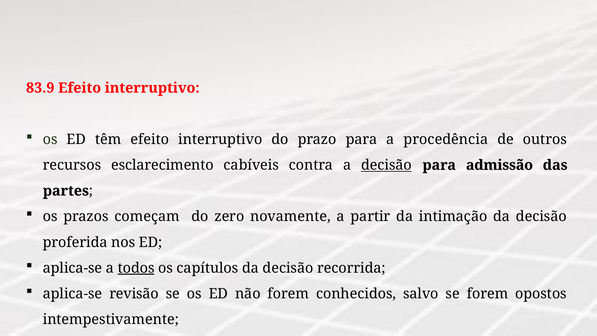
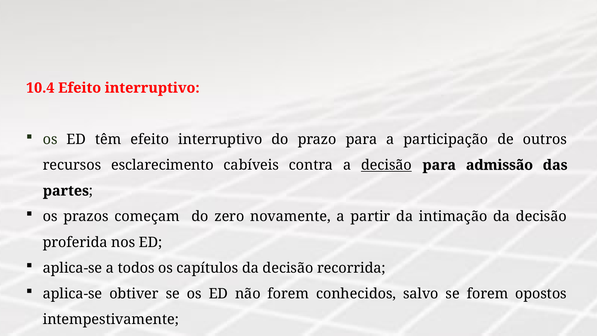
83.9: 83.9 -> 10.4 (40, 88)
procedência: procedência -> participação (446, 139)
todos underline: present -> none (136, 268)
revisão: revisão -> obtiver (134, 294)
